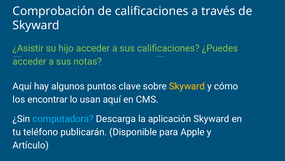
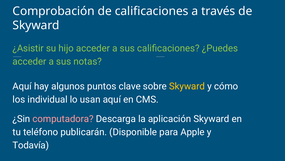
encontrar: encontrar -> individual (48, 99)
computadora colour: light blue -> pink (63, 118)
Artículo: Artículo -> Todavía (31, 145)
